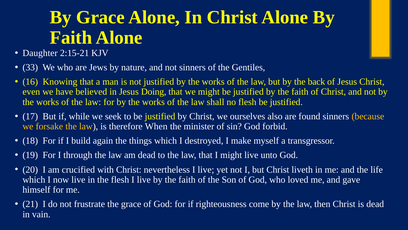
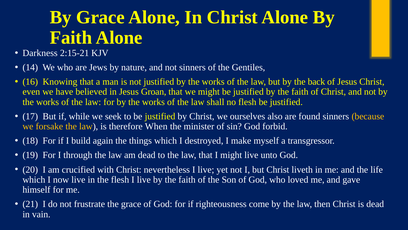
Daughter: Daughter -> Darkness (40, 53)
33: 33 -> 14 (30, 67)
Doing: Doing -> Groan (154, 92)
